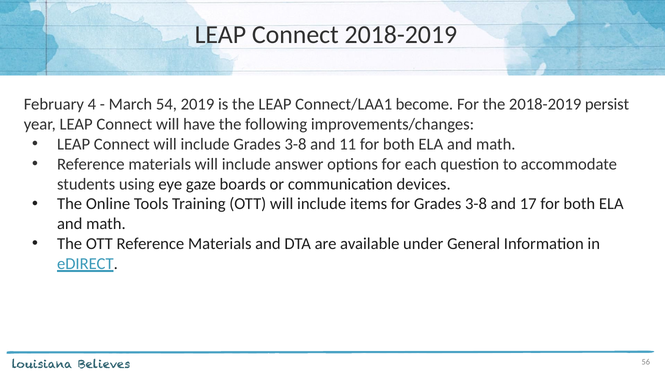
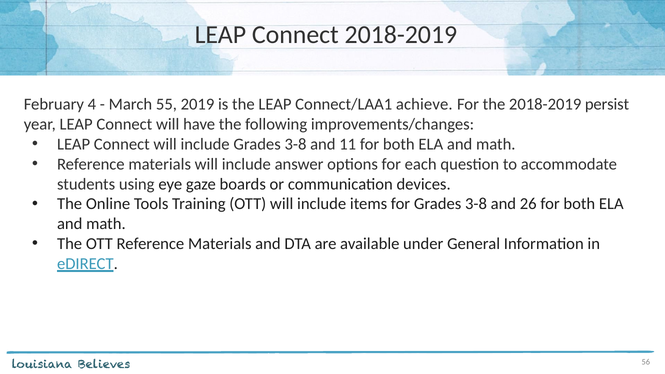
54: 54 -> 55 (166, 104)
become: become -> achieve (424, 104)
17: 17 -> 26 (528, 204)
